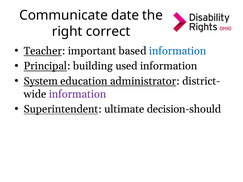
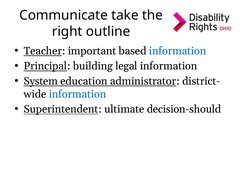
date: date -> take (125, 15)
correct: correct -> outline (108, 32)
used: used -> legal (126, 66)
information colour: purple -> blue (78, 94)
